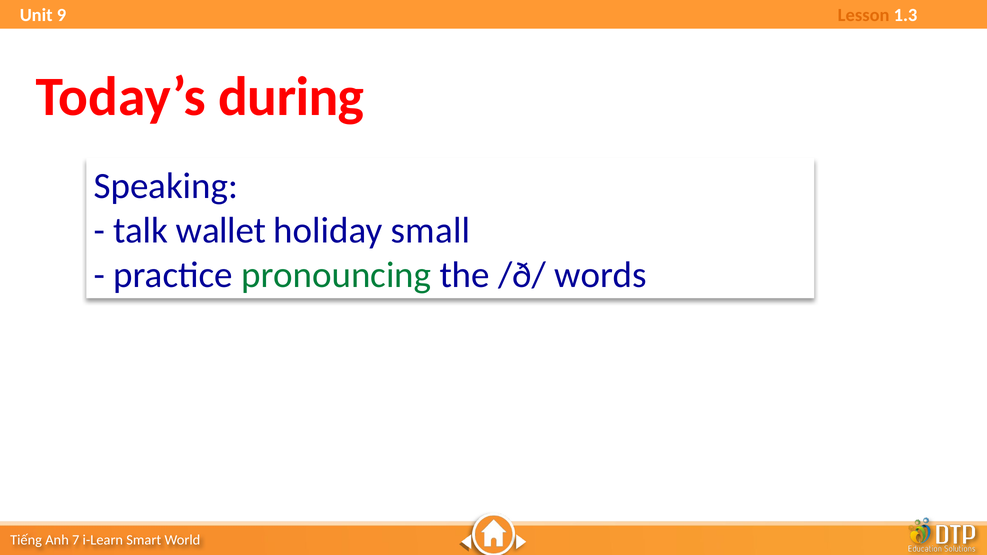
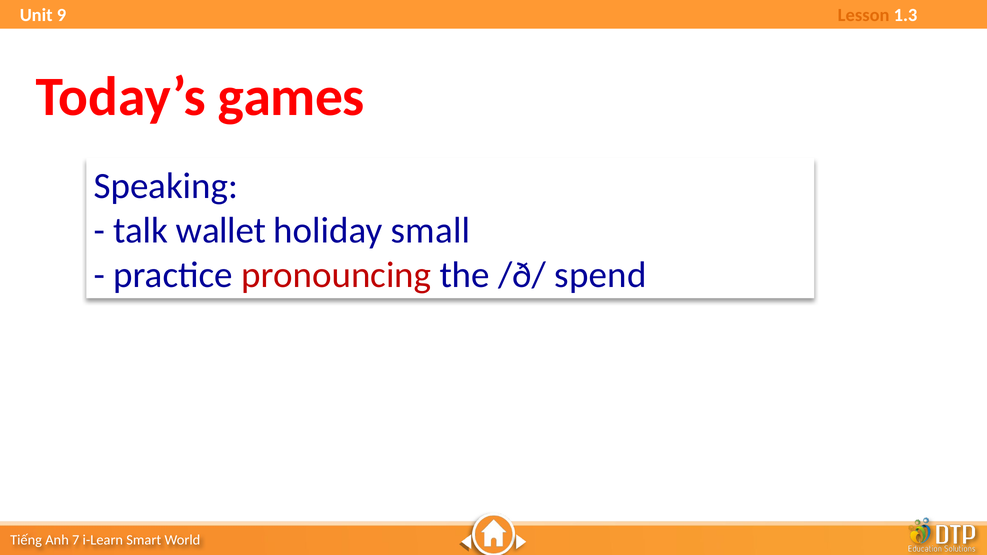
during: during -> games (291, 97)
pronouncing colour: green -> red (336, 275)
words: words -> spend (600, 275)
